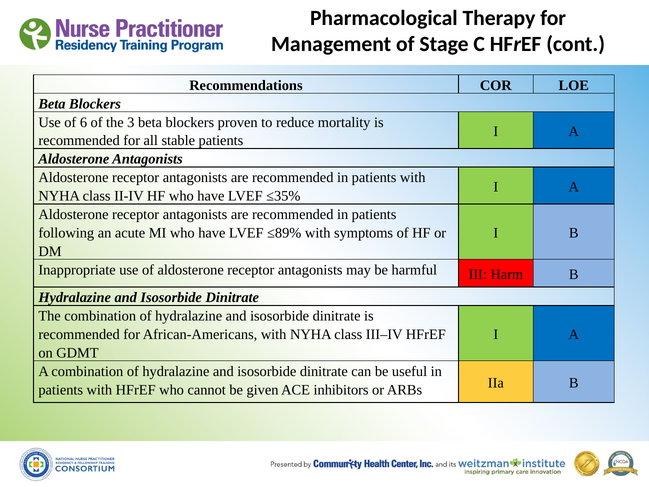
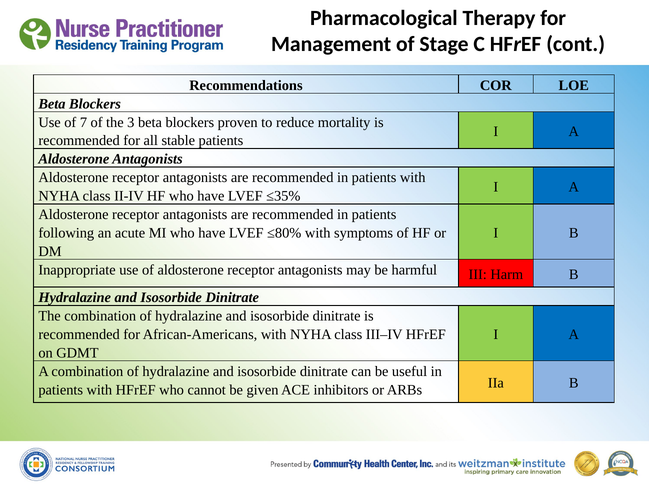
6: 6 -> 7 (83, 122)
≤89%: ≤89% -> ≤80% (284, 233)
